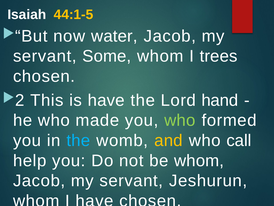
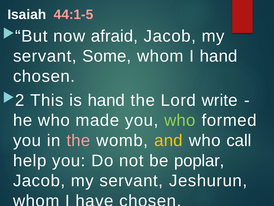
44:1-5 colour: yellow -> pink (74, 15)
water: water -> afraid (114, 36)
I trees: trees -> hand (219, 56)
is have: have -> hand (106, 100)
hand: hand -> write (220, 100)
the colour: light blue -> pink (78, 140)
be whom: whom -> poplar (199, 160)
